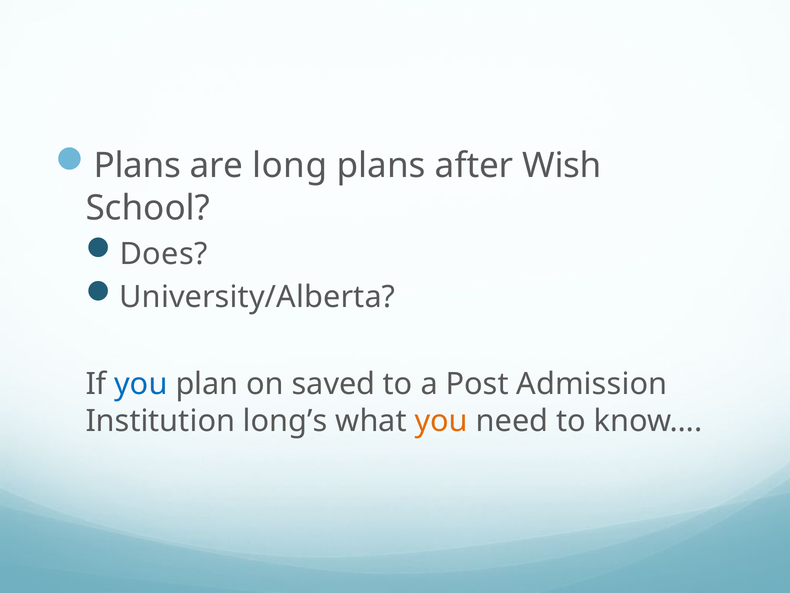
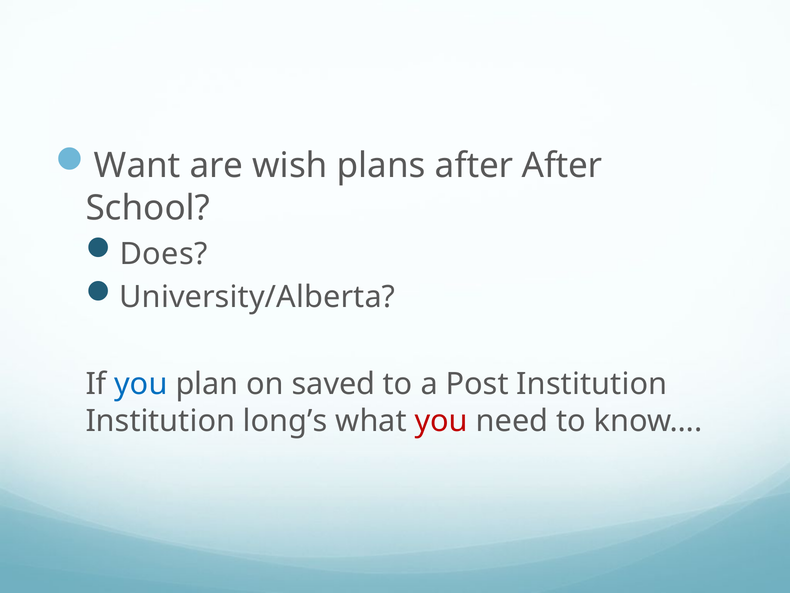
Plans: Plans -> Want (137, 166)
long: long -> wish (290, 166)
after Wish: Wish -> After (562, 166)
Post Admission: Admission -> Institution (592, 384)
you colour: orange -> red (441, 421)
